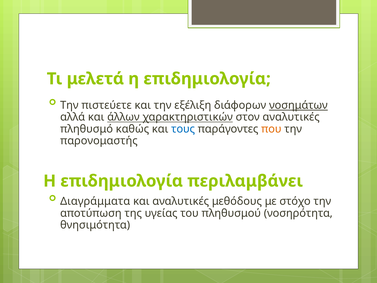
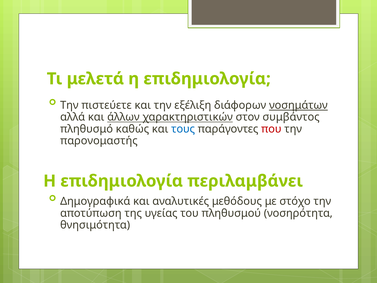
στον αναλυτικές: αναλυτικές -> συμβάντος (291, 117)
που colour: orange -> red (271, 129)
Διαγράμματα: Διαγράμματα -> Δημογραφικά (95, 201)
